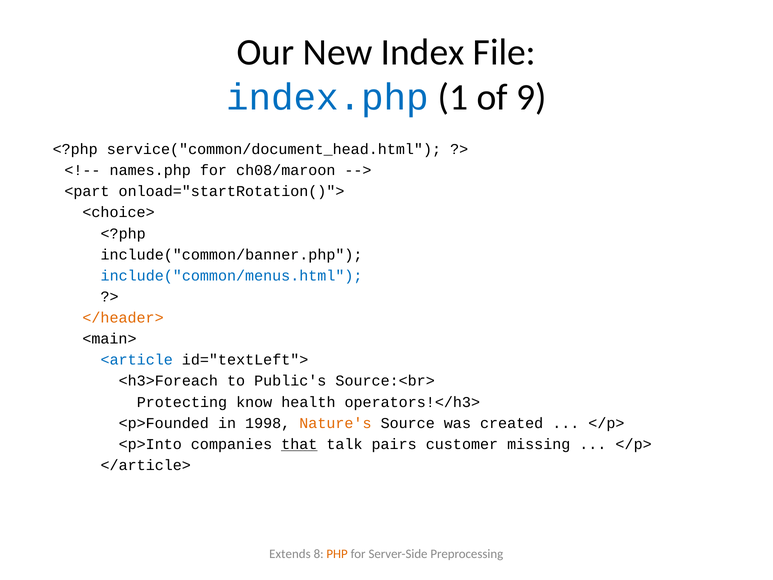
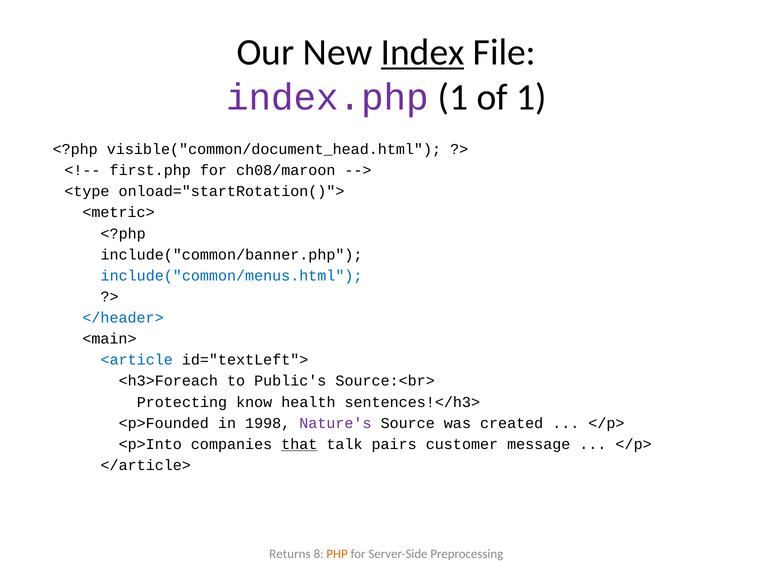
Index underline: none -> present (423, 52)
index.php colour: blue -> purple (328, 97)
of 9: 9 -> 1 (532, 97)
service("common/document_head.html: service("common/document_head.html -> visible("common/document_head.html (274, 149)
names.php: names.php -> first.php (150, 170)
<part: <part -> <type (87, 191)
<choice>: <choice> -> <metric> (119, 212)
</header> colour: orange -> blue (123, 318)
operators!</h3>: operators!</h3> -> sentences!</h3> (412, 402)
Nature's colour: orange -> purple (335, 423)
missing: missing -> message (539, 444)
Extends: Extends -> Returns (290, 554)
